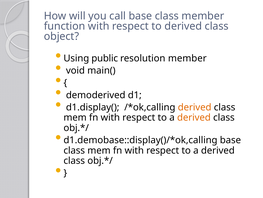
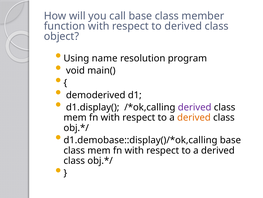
public: public -> name (105, 58)
resolution member: member -> program (187, 58)
derived colour: orange -> purple (195, 107)
